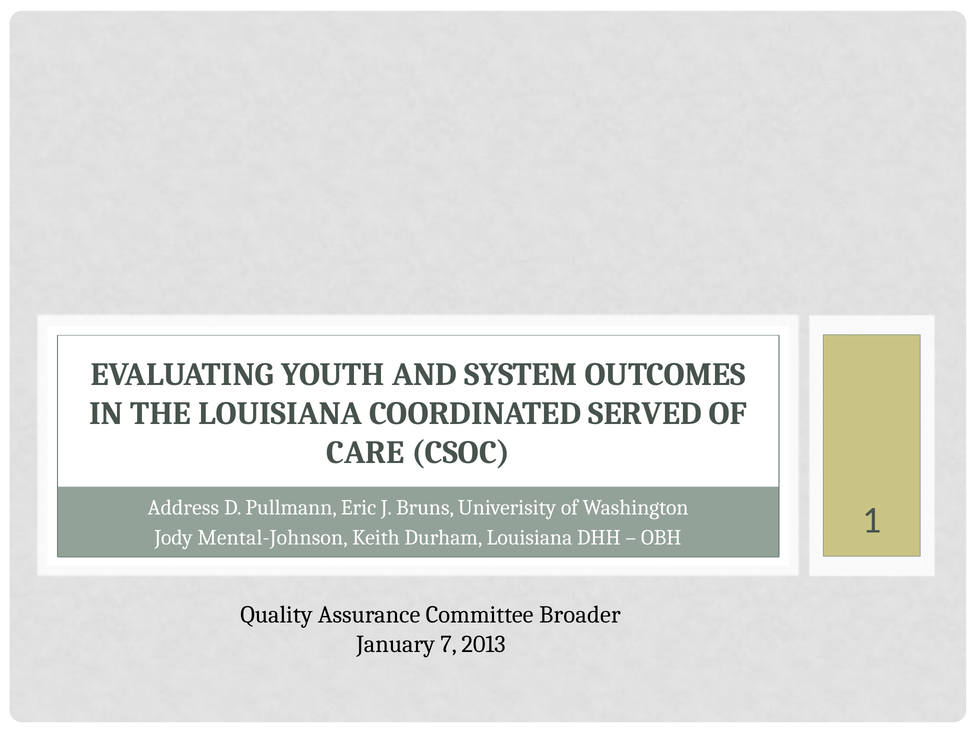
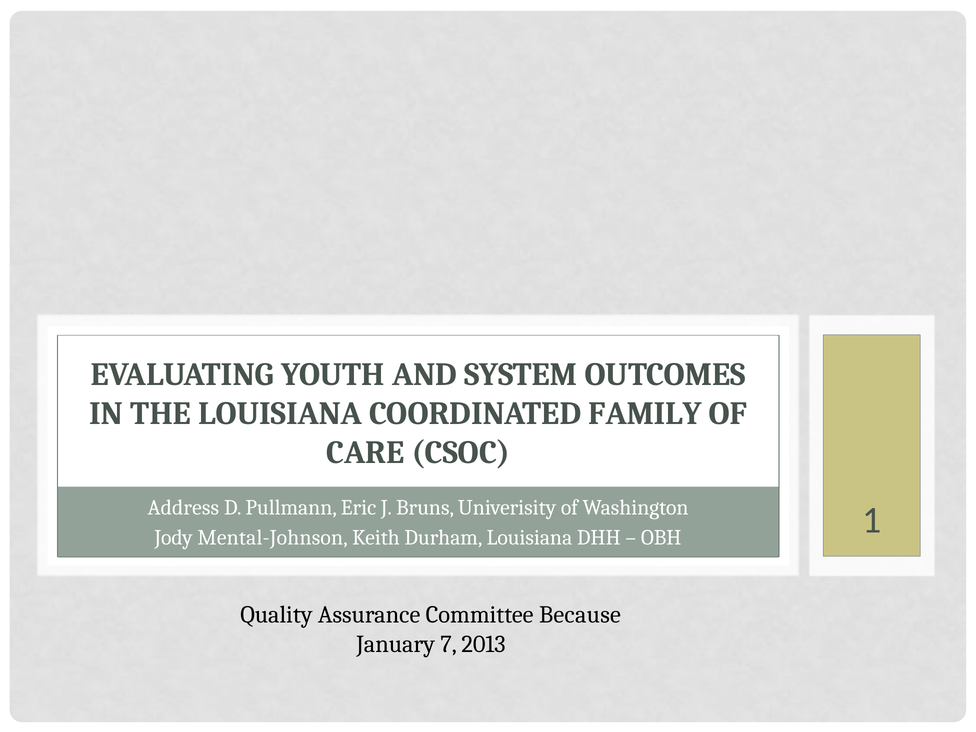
SERVED: SERVED -> FAMILY (645, 413)
Broader: Broader -> Because (580, 615)
